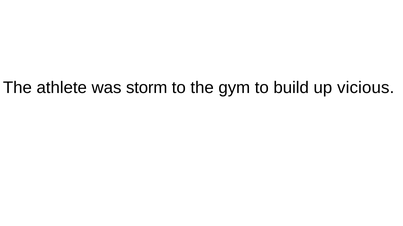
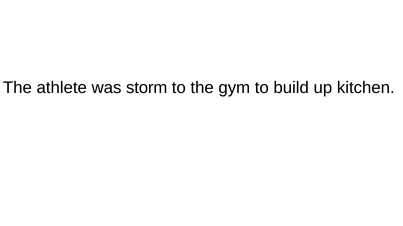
vicious: vicious -> kitchen (366, 88)
